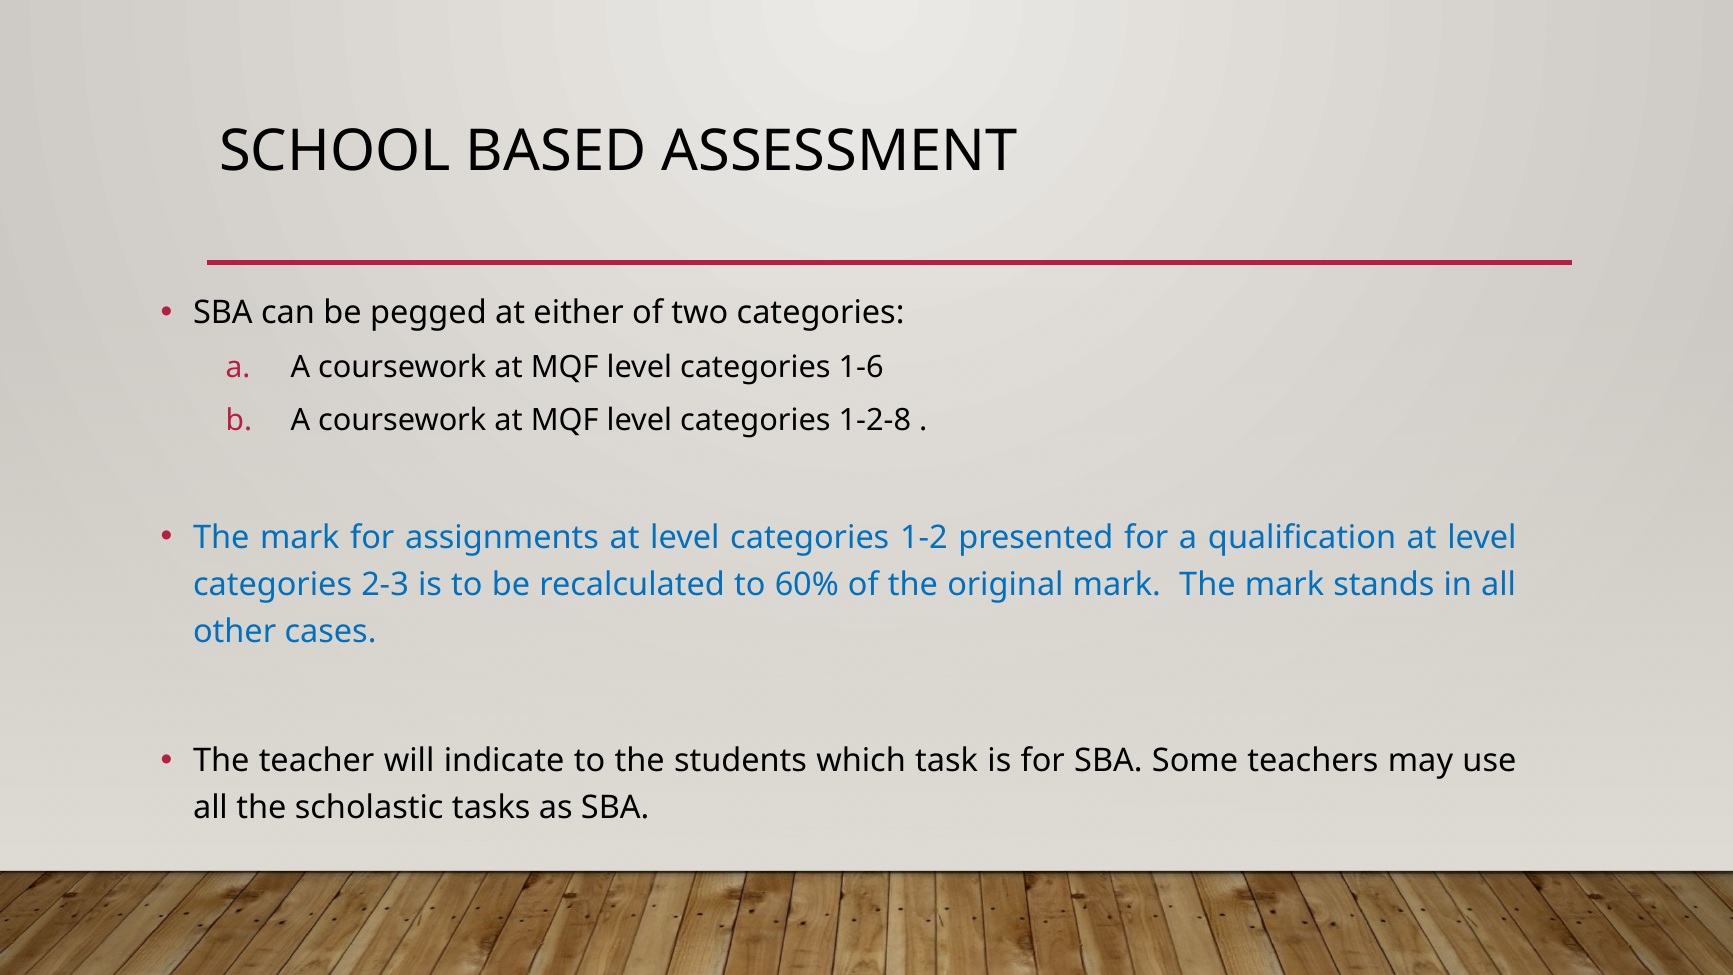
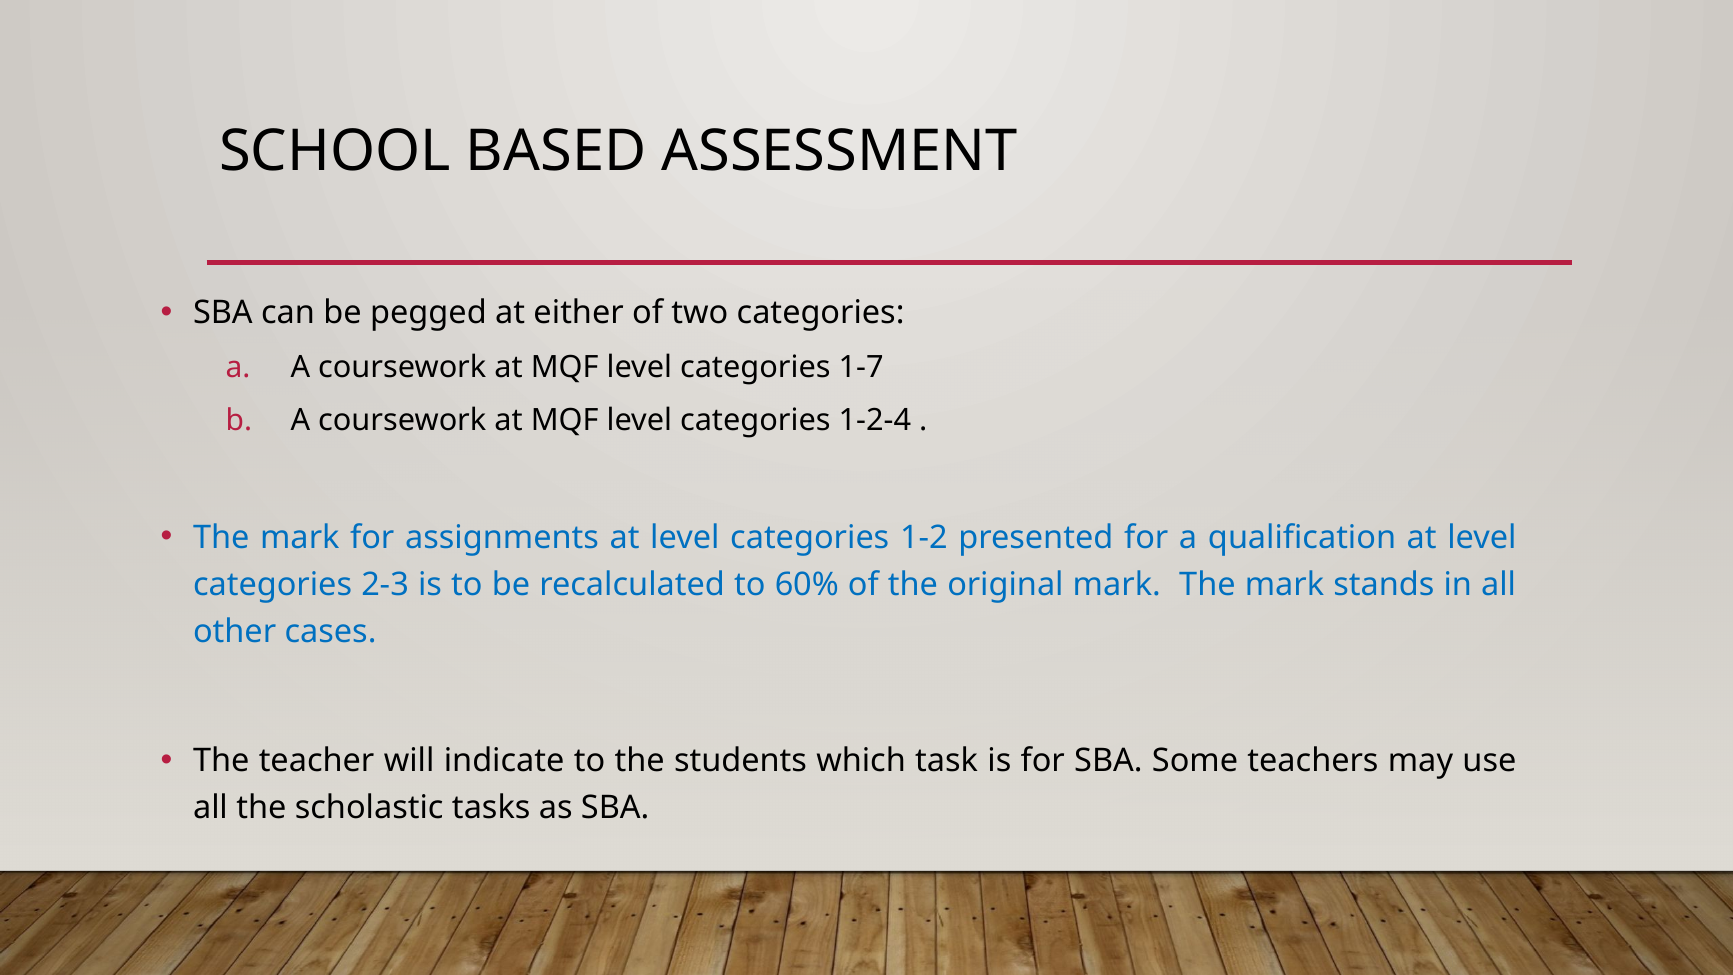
1-6: 1-6 -> 1-7 (861, 367)
1-2-8: 1-2-8 -> 1-2-4 (875, 421)
